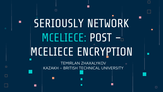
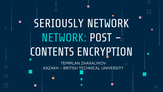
MCELIECE: MCELIECE -> NETWORK (64, 38)
MCELIECE: MCELIECE -> CONTENTS (52, 52)
